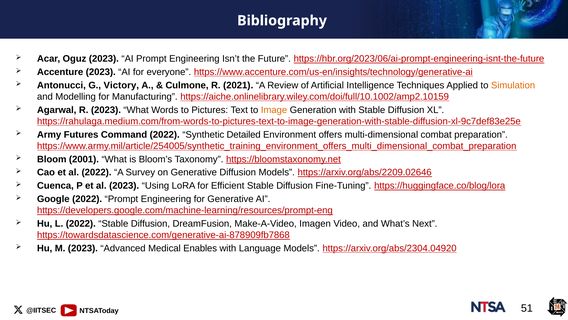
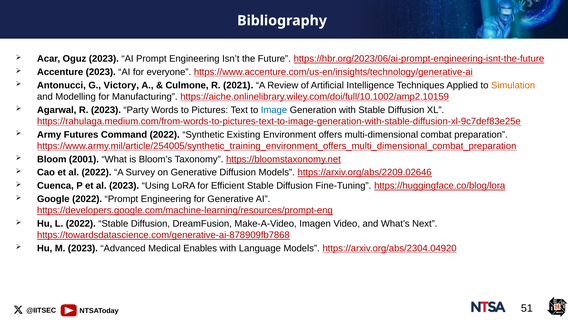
2023 What: What -> Party (136, 110)
Image colour: orange -> blue (274, 110)
Detailed: Detailed -> Existing (244, 134)
